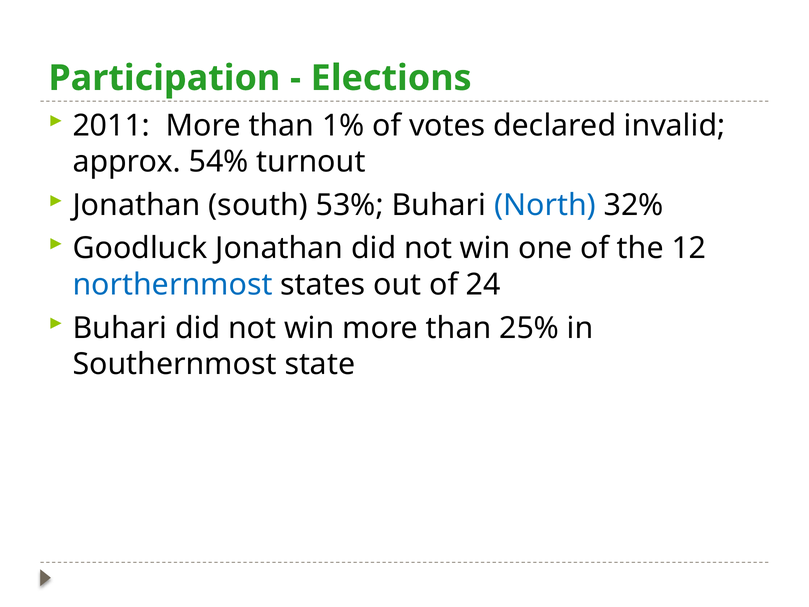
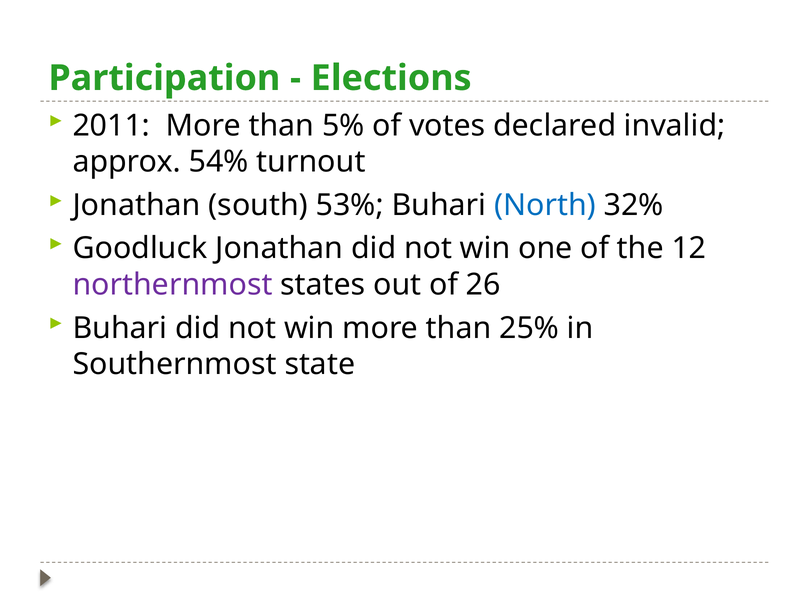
1%: 1% -> 5% (343, 125)
northernmost colour: blue -> purple (173, 285)
24: 24 -> 26 (483, 285)
